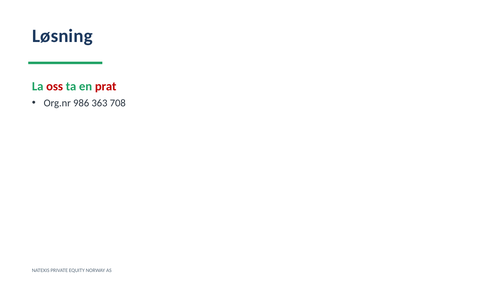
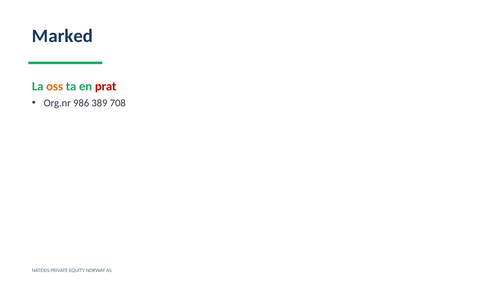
Løsning: Løsning -> Marked (62, 36)
oss colour: red -> orange (55, 86)
363: 363 -> 389 (99, 103)
